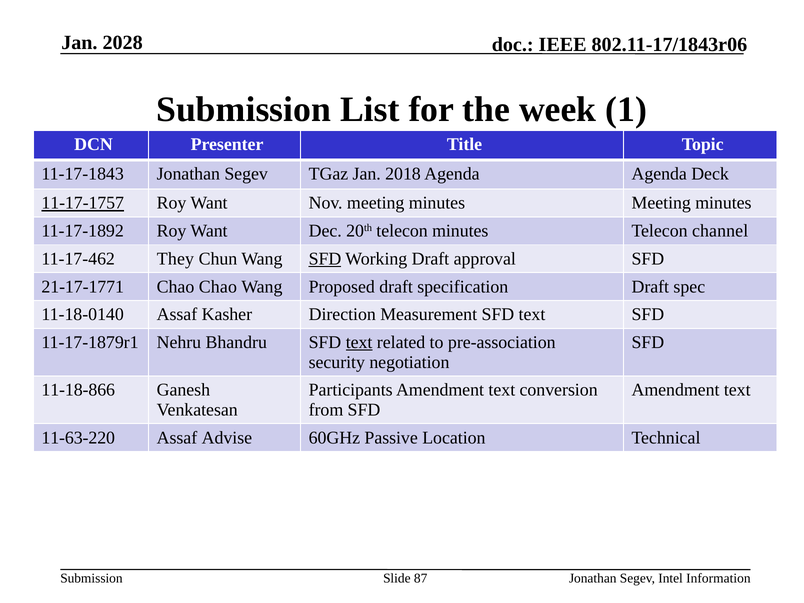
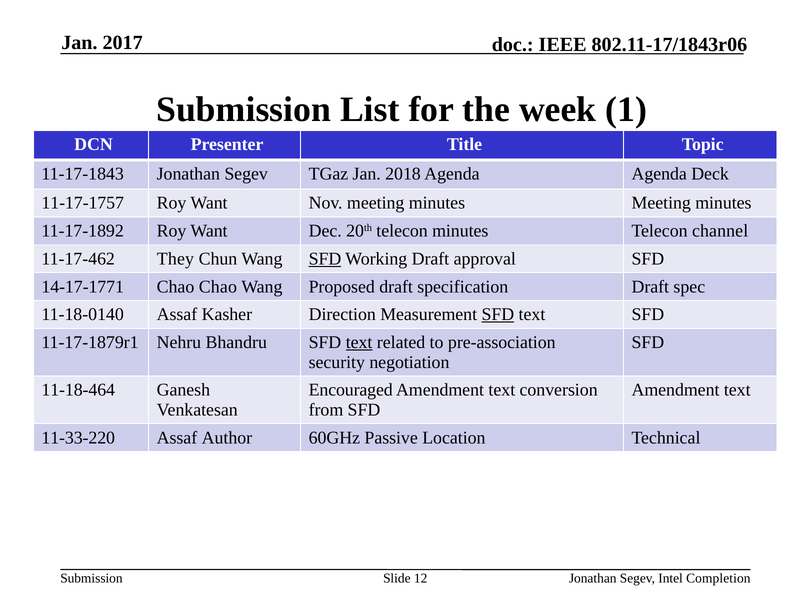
2028: 2028 -> 2017 (123, 43)
11-17-1757 underline: present -> none (83, 203)
21-17-1771: 21-17-1771 -> 14-17-1771 (83, 287)
SFD underline: none -> present (498, 315)
11-18-866: 11-18-866 -> 11-18-464 (78, 390)
Participants: Participants -> Encouraged (351, 390)
11-63-220: 11-63-220 -> 11-33-220 (78, 438)
Advise: Advise -> Author (227, 438)
87: 87 -> 12 (421, 578)
Information: Information -> Completion (718, 578)
